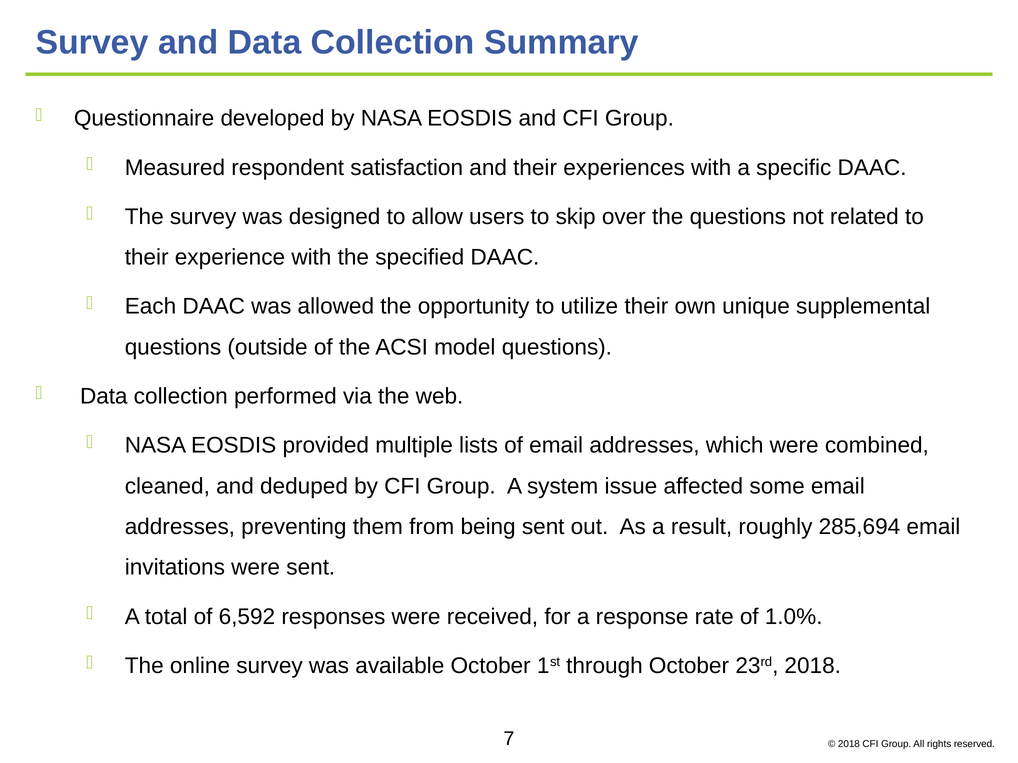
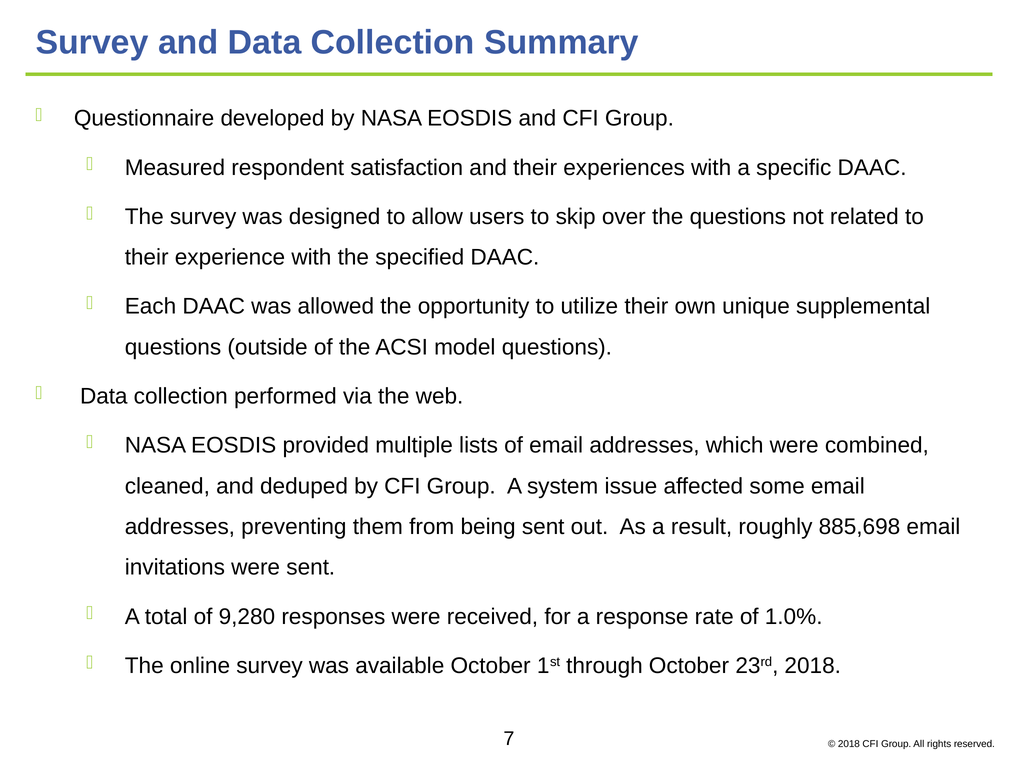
285,694: 285,694 -> 885,698 (859, 527)
6,592: 6,592 -> 9,280 (247, 617)
